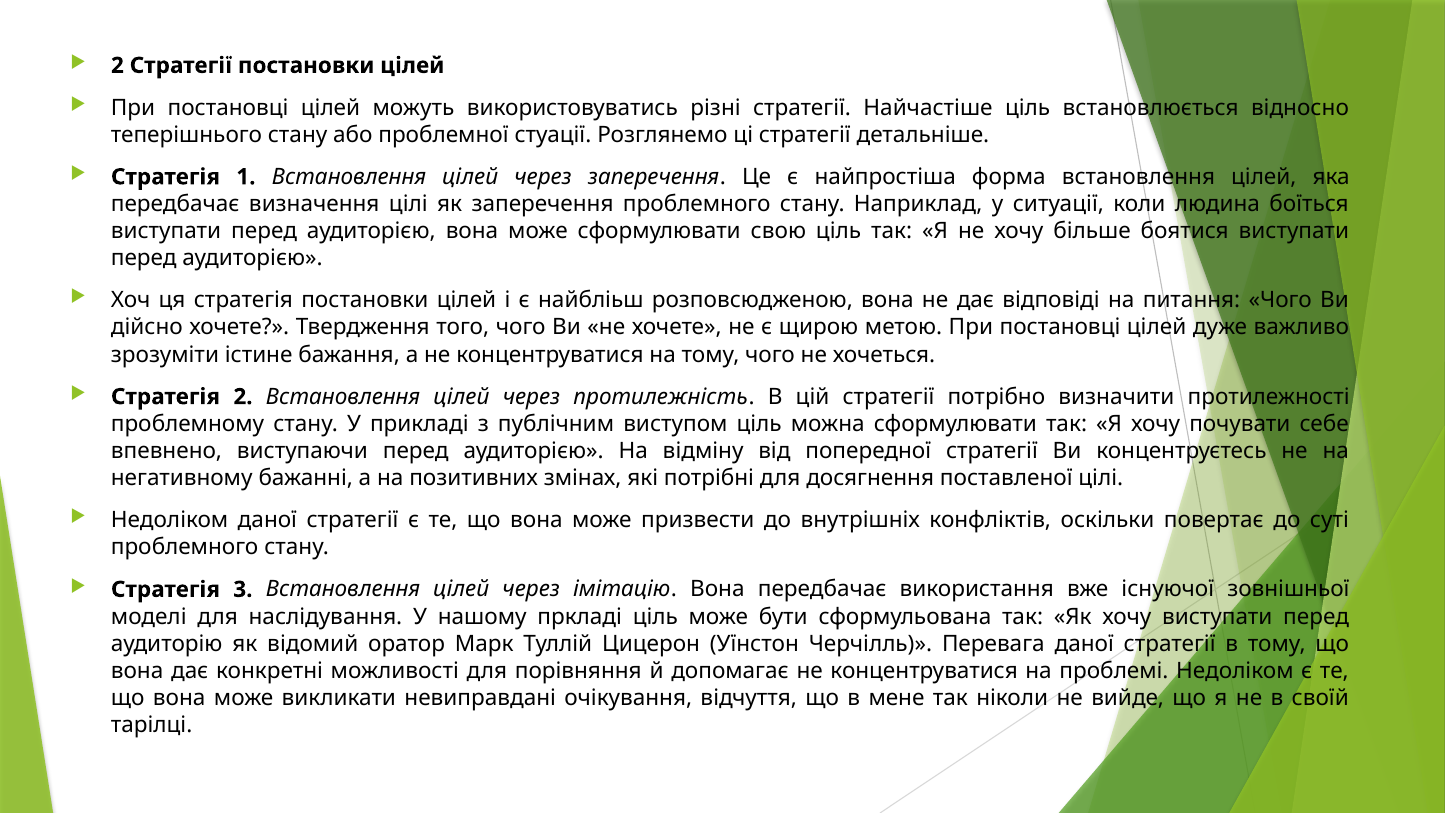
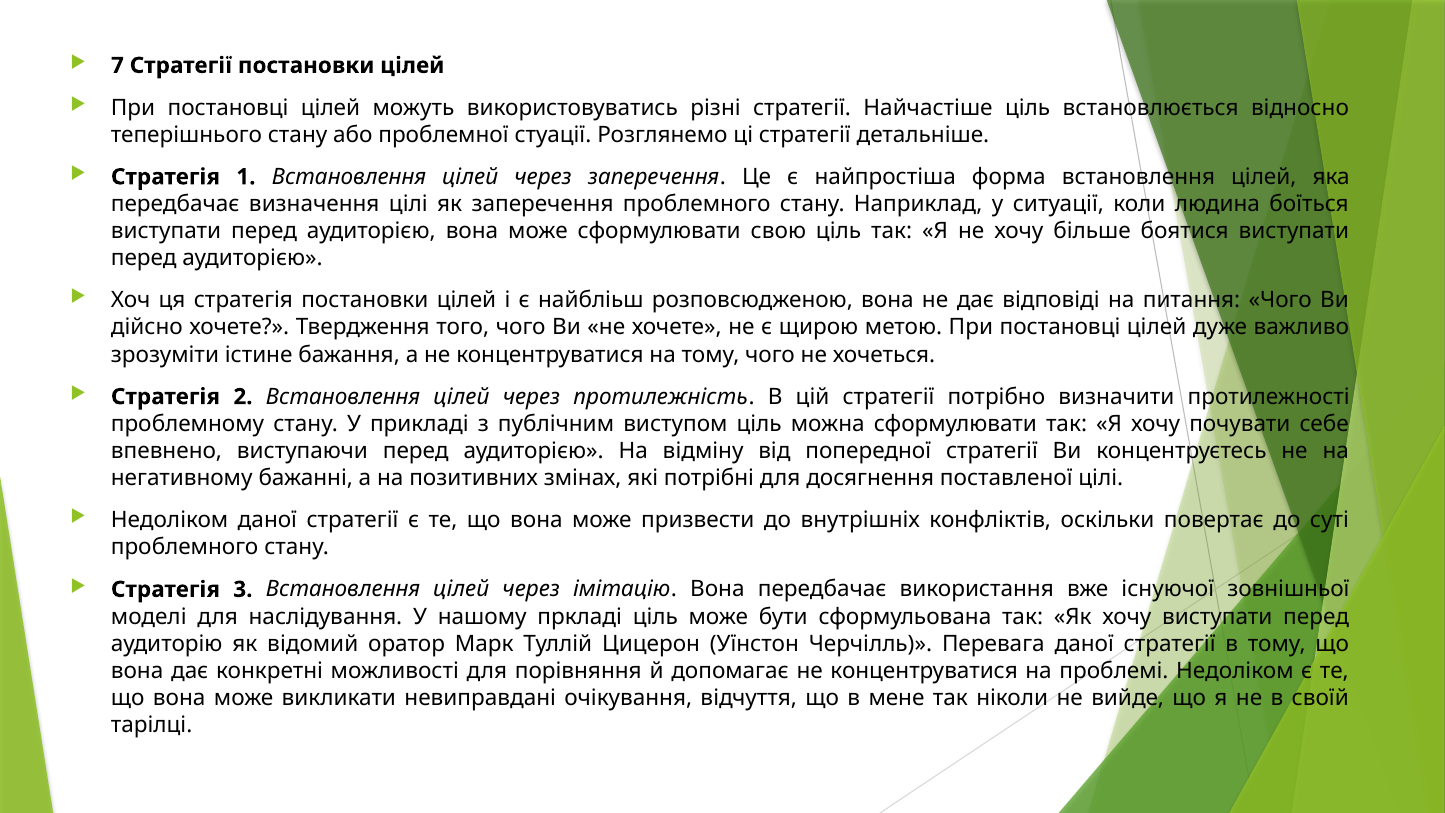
2: 2 -> 7 (117, 65)
